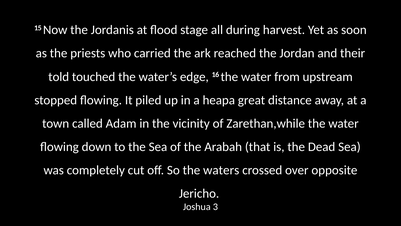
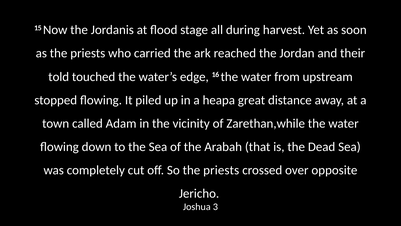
So the waters: waters -> priests (221, 170)
